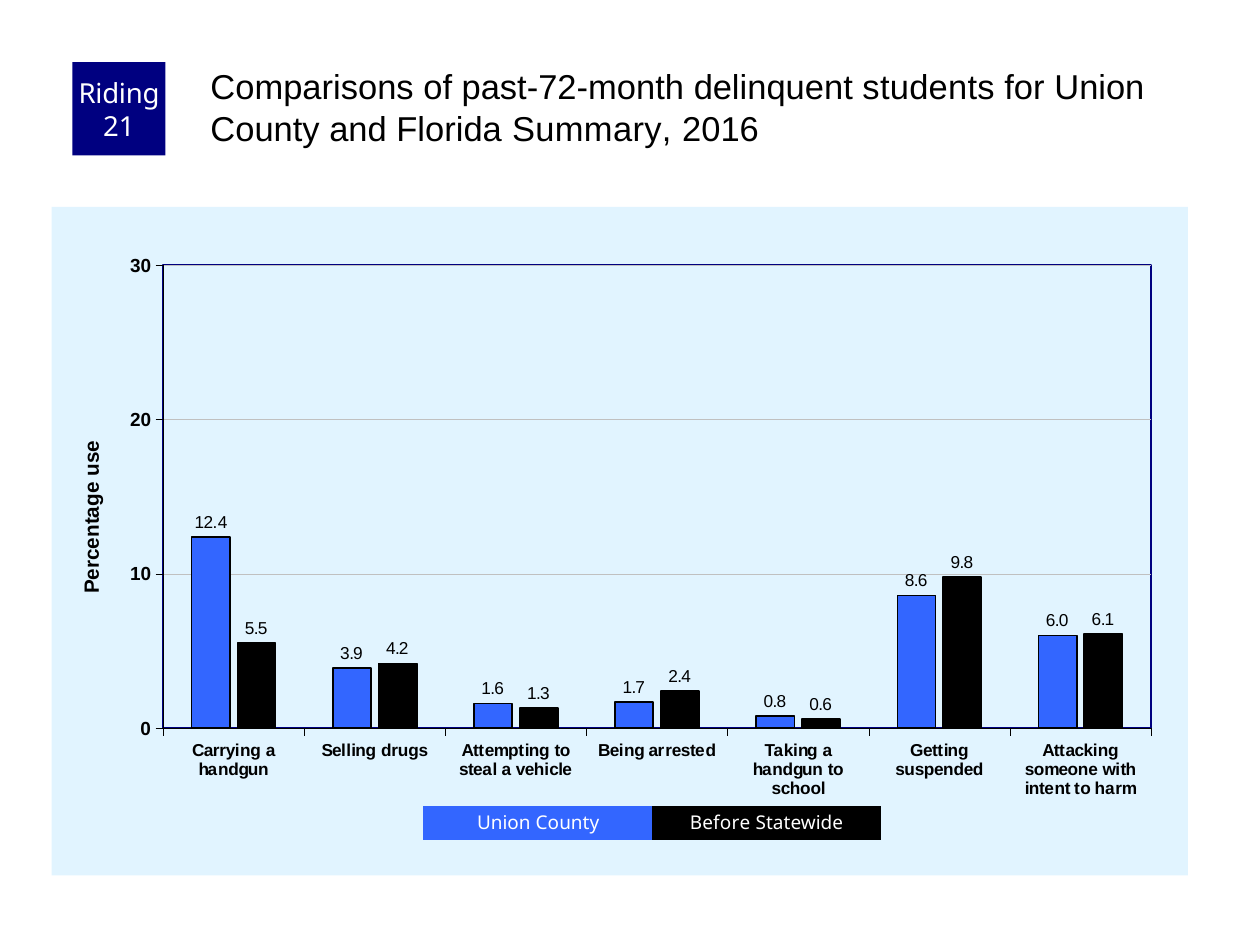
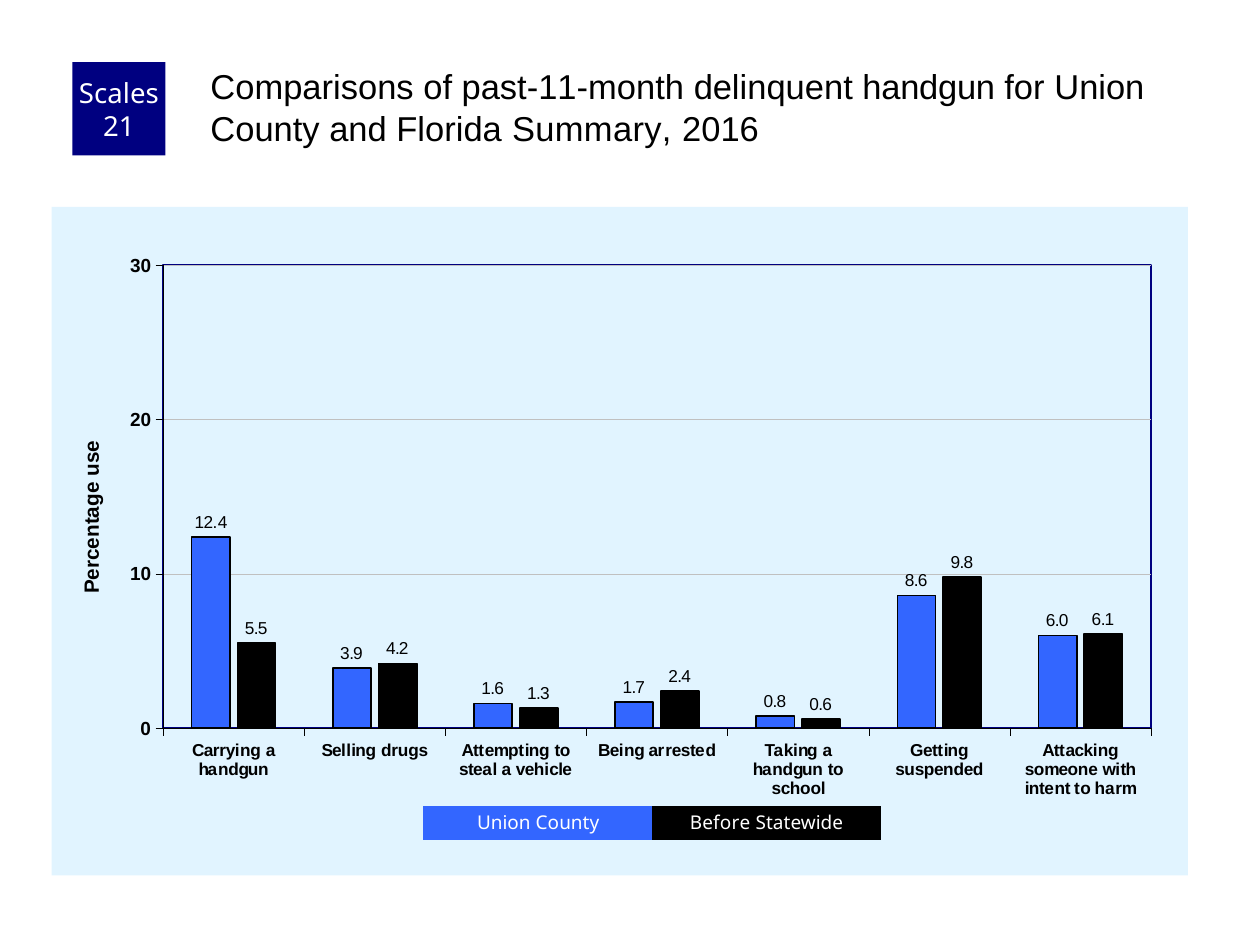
past-72-month: past-72-month -> past-11-month (573, 88)
delinquent students: students -> handgun (929, 88)
Riding: Riding -> Scales (119, 94)
